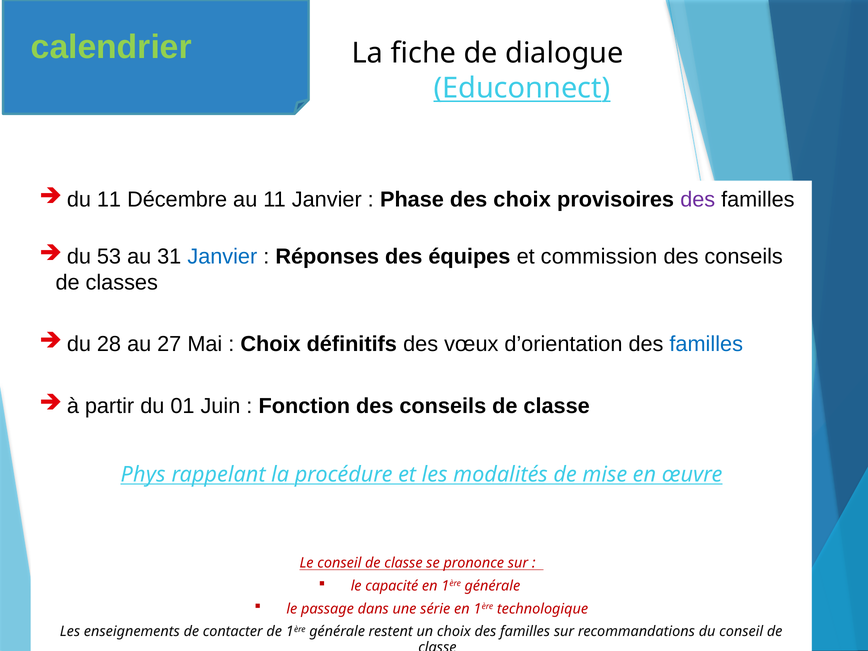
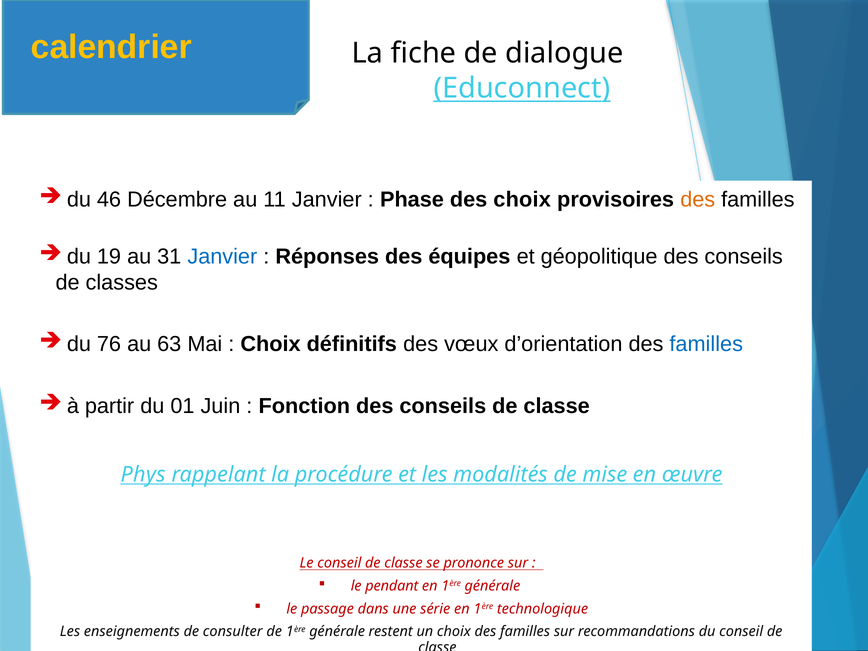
calendrier colour: light green -> yellow (111, 47)
du 11: 11 -> 46 (109, 200)
des colour: purple -> orange (698, 200)
53: 53 -> 19 (109, 257)
commission: commission -> géopolitique (599, 257)
28: 28 -> 76 (109, 344)
27: 27 -> 63 (169, 344)
capacité: capacité -> pendant (392, 586)
contacter: contacter -> consulter (233, 632)
